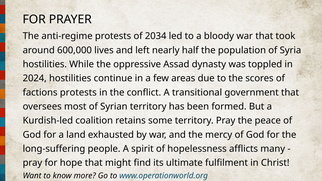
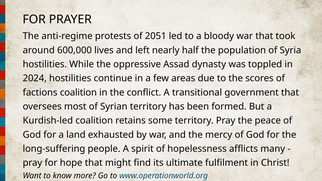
2034: 2034 -> 2051 (156, 36)
factions protests: protests -> coalition (78, 93)
